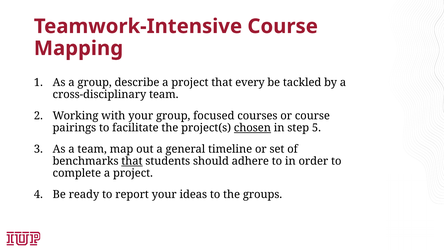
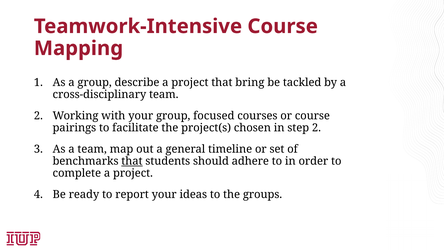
every: every -> bring (250, 83)
chosen underline: present -> none (252, 128)
step 5: 5 -> 2 (316, 128)
